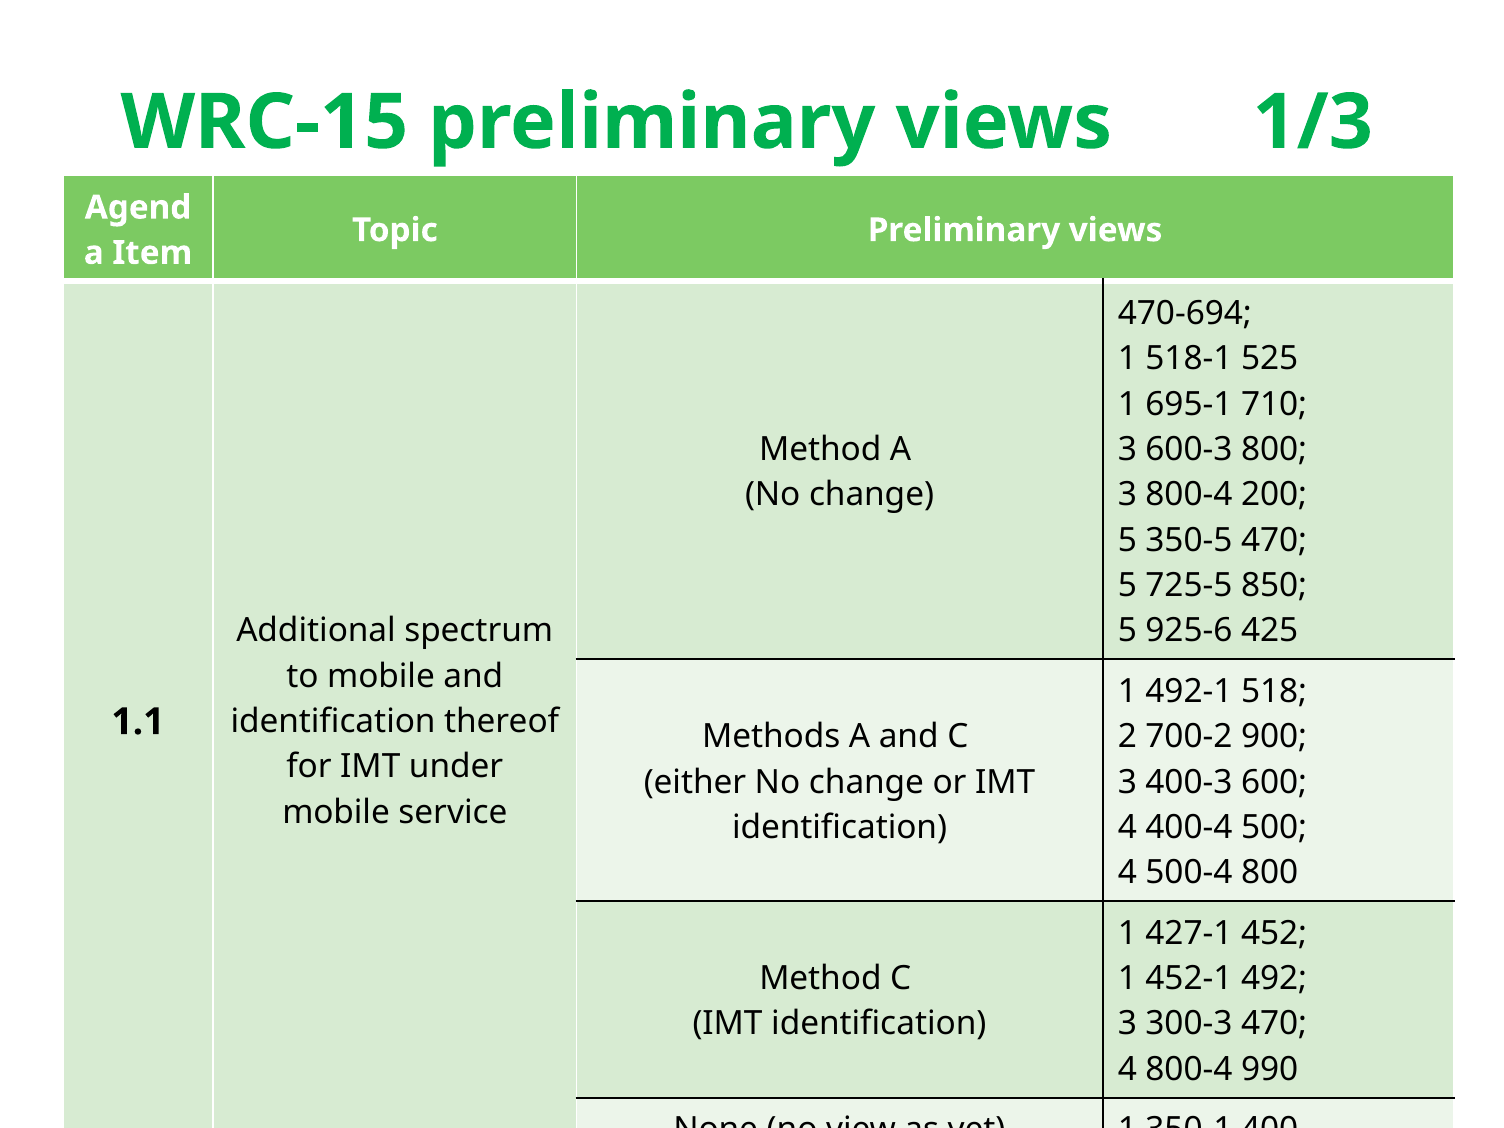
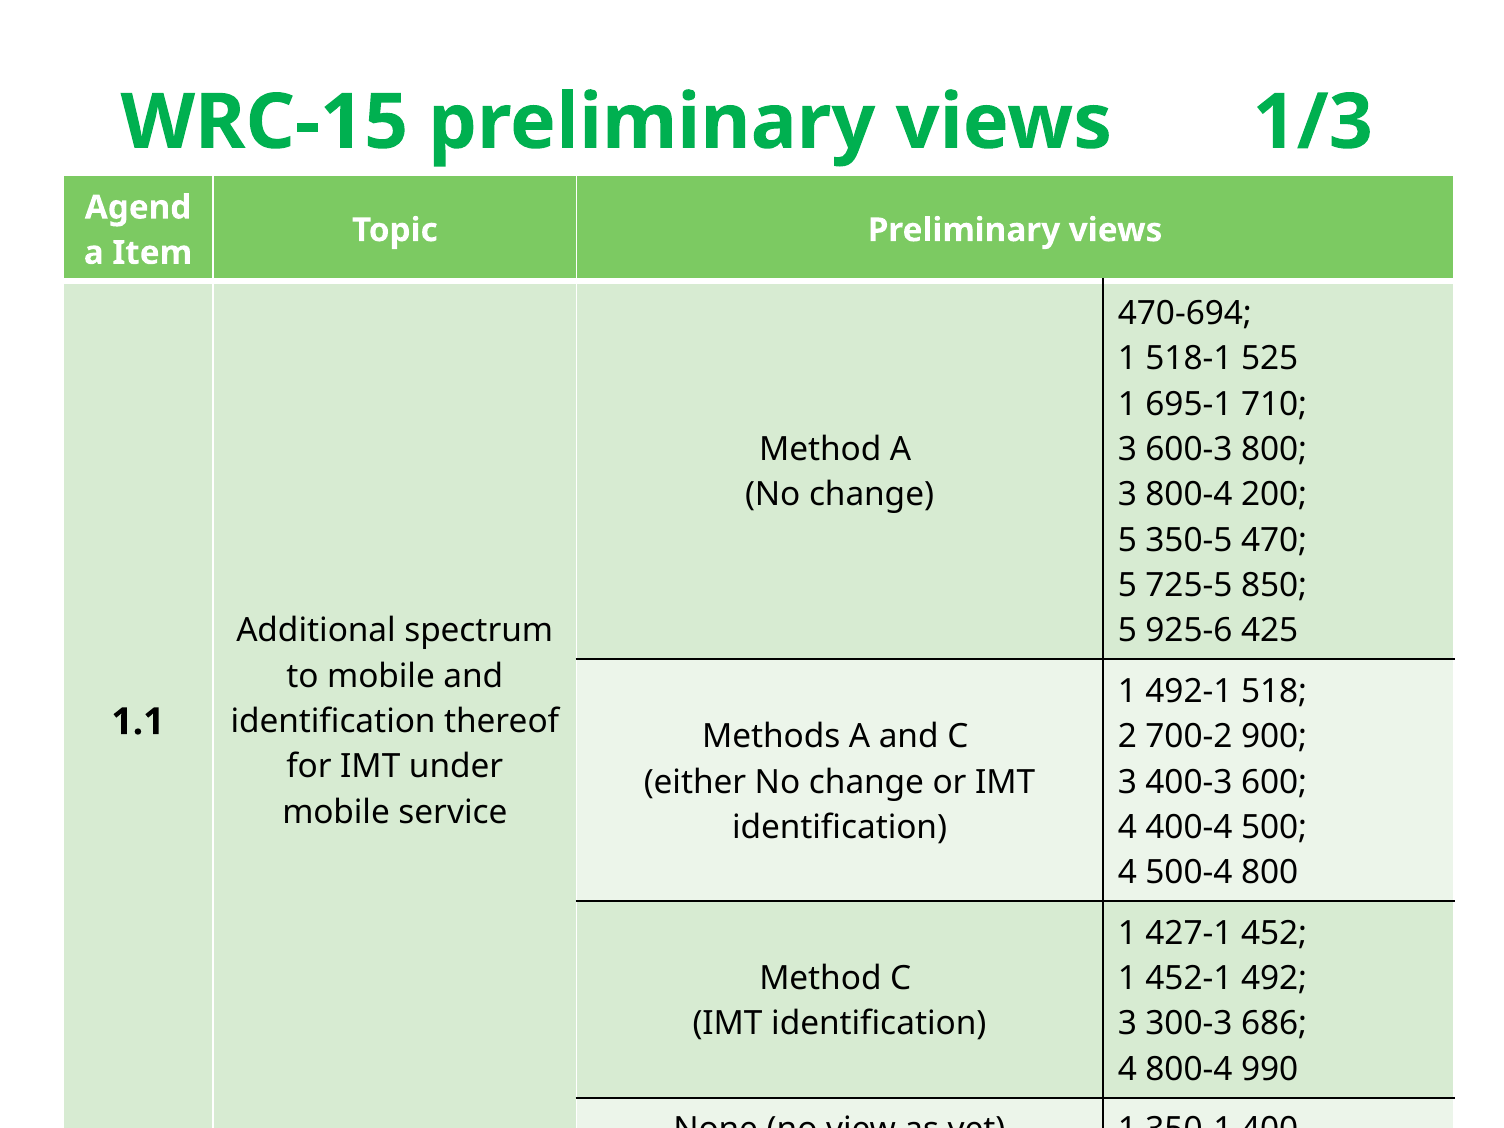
300-3 470: 470 -> 686 (1274, 1024)
